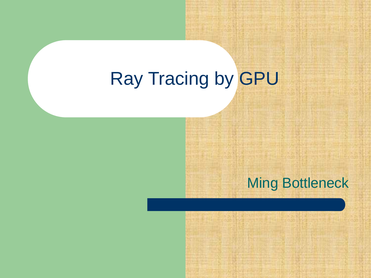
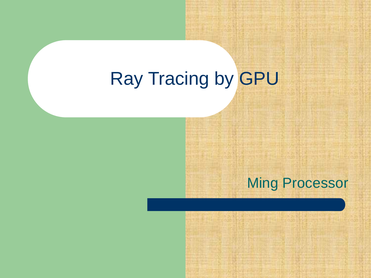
Bottleneck: Bottleneck -> Processor (315, 183)
